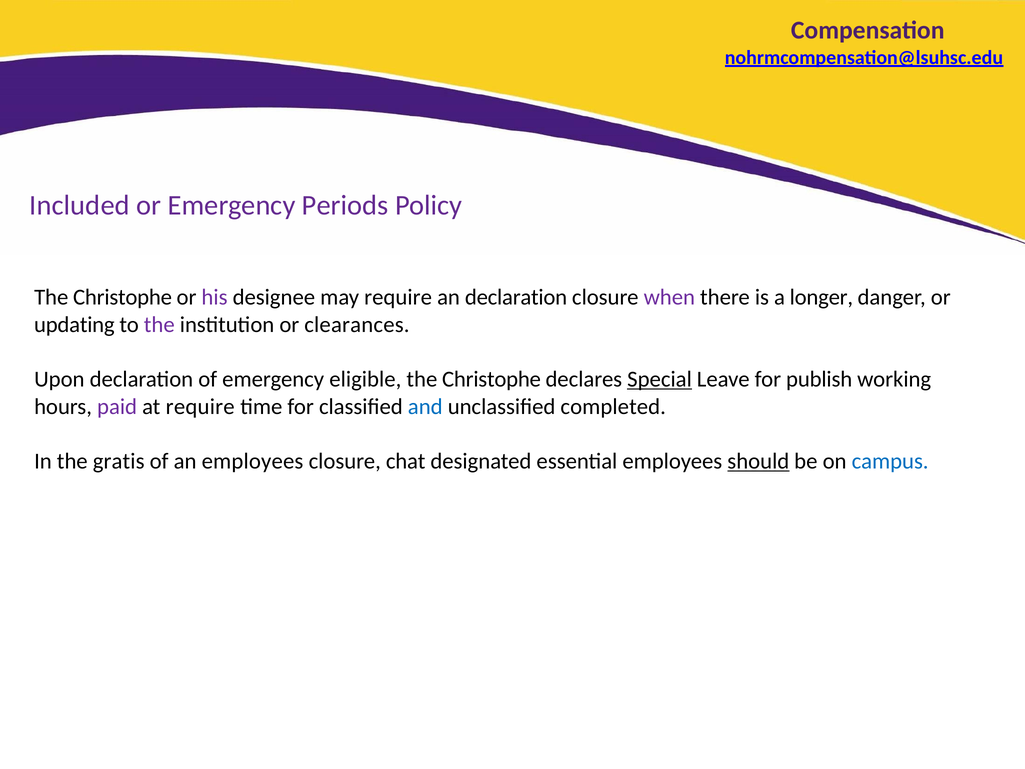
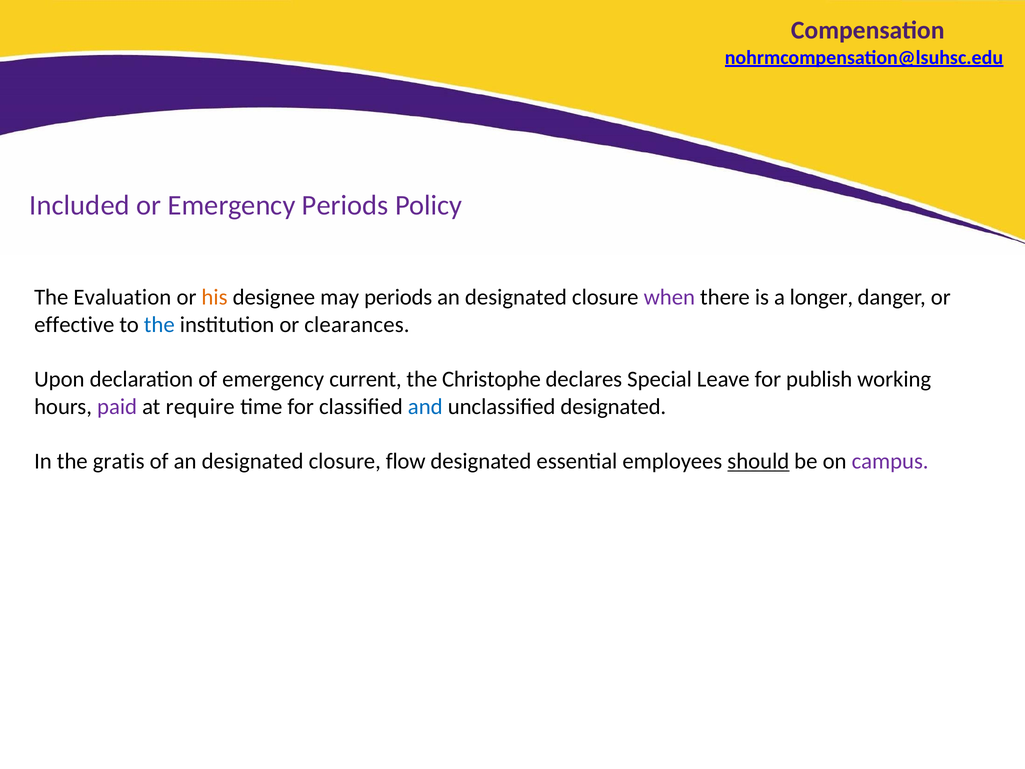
Christophe: Christophe -> Evaluation (122, 297)
his colour: purple -> orange (215, 297)
may require: require -> periods (398, 297)
declaration: declaration -> designated (516, 297)
updating: updating -> effective (74, 324)
the colour: purple -> blue (159, 324)
eligible: eligible -> current (365, 379)
Special underline: present -> none (660, 379)
unclassified completed: completed -> designated (613, 406)
of an employees: employees -> designated (253, 461)
chat: chat -> flow (406, 461)
campus colour: blue -> purple (890, 461)
